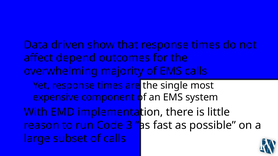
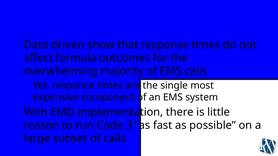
depend: depend -> formula (76, 58)
